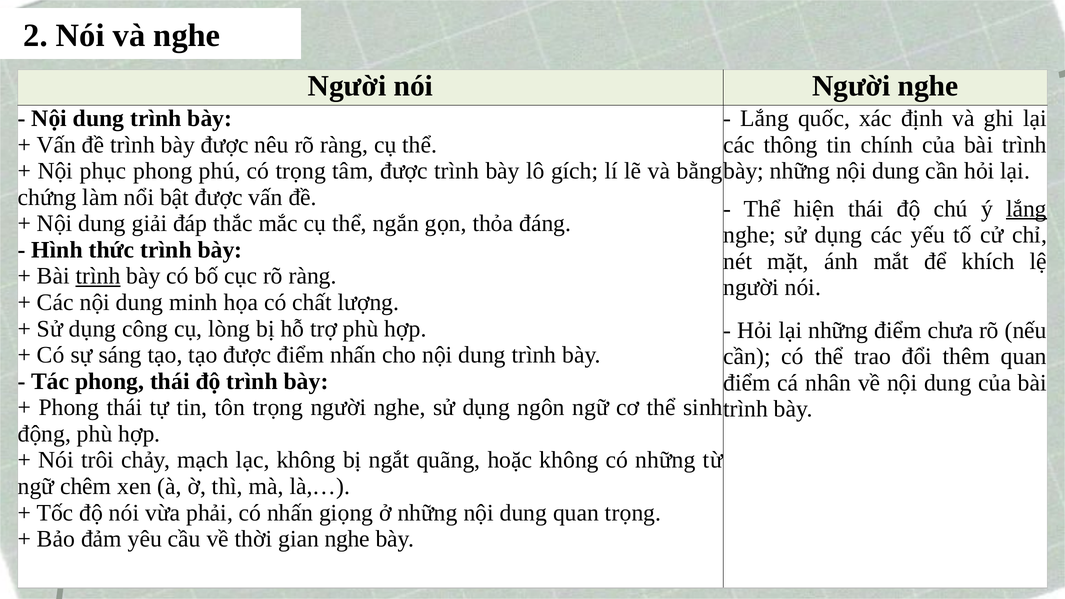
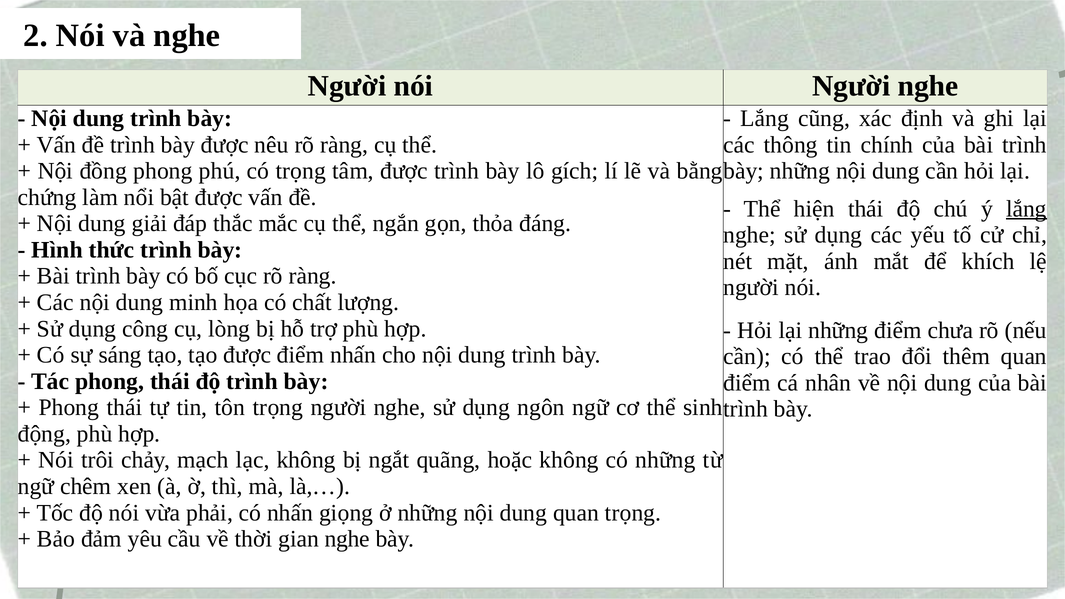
quốc: quốc -> cũng (824, 118)
phục: phục -> đồng (103, 171)
trình underline: present -> none (98, 276)
